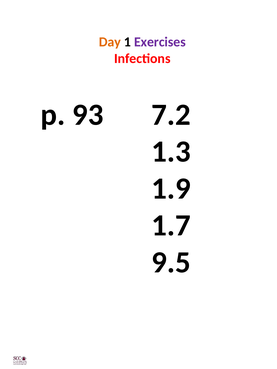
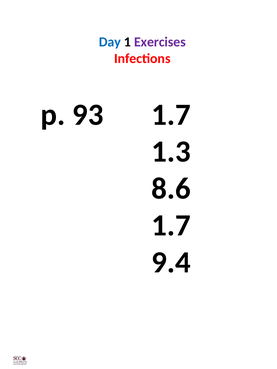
Day colour: orange -> blue (110, 42)
93 7.2: 7.2 -> 1.7 (171, 115)
1.9: 1.9 -> 8.6 (171, 189)
9.5: 9.5 -> 9.4 (171, 262)
